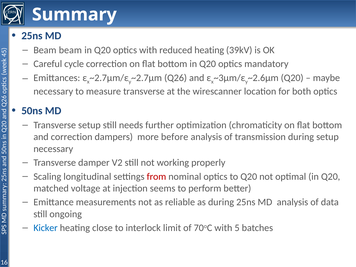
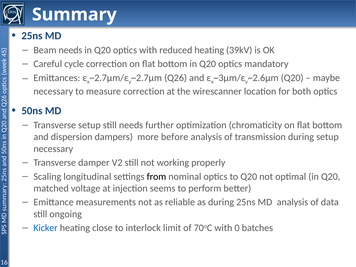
Beam beam: beam -> needs (70, 50)
measure transverse: transverse -> correction (144, 91)
and correction: correction -> dispersion (72, 137)
from colour: red -> black (156, 177)
with 5: 5 -> 0 (237, 228)
